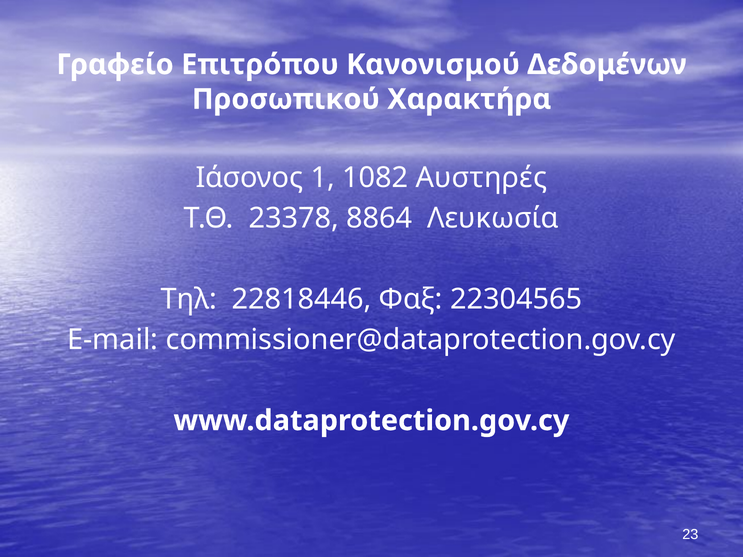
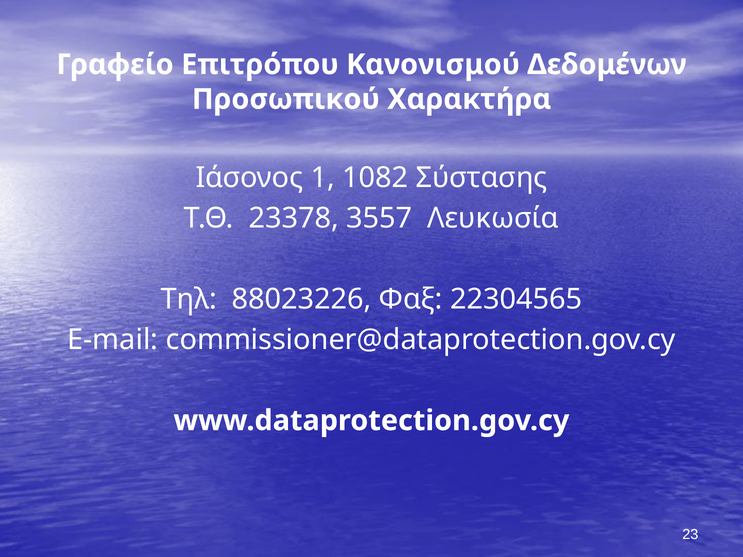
Αυστηρές: Αυστηρές -> Σύστασης (482, 178)
8864: 8864 -> 3557 (379, 218)
22818446: 22818446 -> 88023226 (302, 299)
